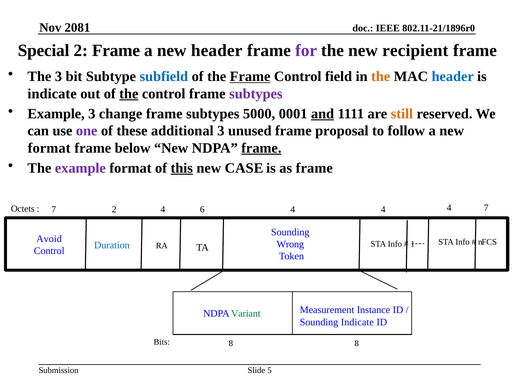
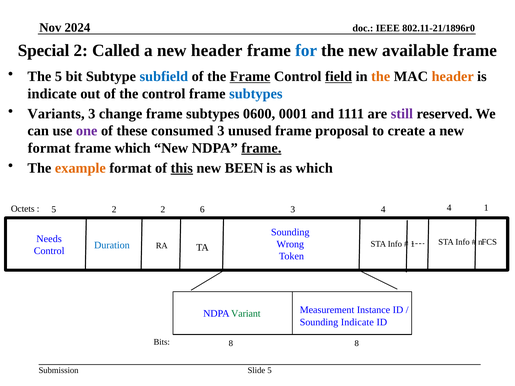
2081: 2081 -> 2024 (77, 27)
2 Frame: Frame -> Called (116, 51)
for colour: purple -> blue (306, 51)
recipient: recipient -> available (415, 51)
The 3: 3 -> 5 (58, 77)
field underline: none -> present (339, 77)
header colour: blue -> orange (453, 77)
the underline: present -> none (129, 94)
subtypes colour: purple -> blue (256, 94)
Example: Example -> Variants (56, 114)
5000: 5000 -> 0600 (259, 114)
and underline: present -> none (323, 114)
still colour: orange -> purple (402, 114)
additional: additional -> consumed (182, 131)
follow: follow -> create (406, 131)
frame below: below -> which (133, 148)
example colour: purple -> orange (80, 168)
CASE: CASE -> BEEN (244, 168)
as frame: frame -> which (314, 168)
Octets 7: 7 -> 5 (54, 210)
2 4: 4 -> 2 (163, 210)
6 4: 4 -> 3 (293, 210)
4 7: 7 -> 1 (486, 208)
Avoid: Avoid -> Needs (49, 239)
